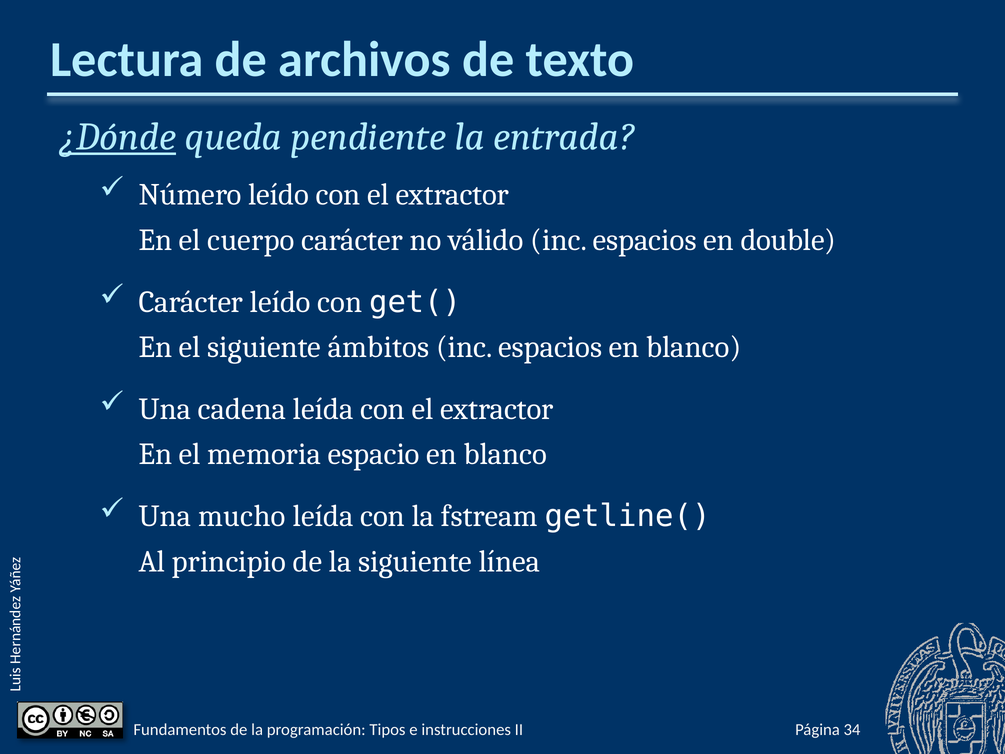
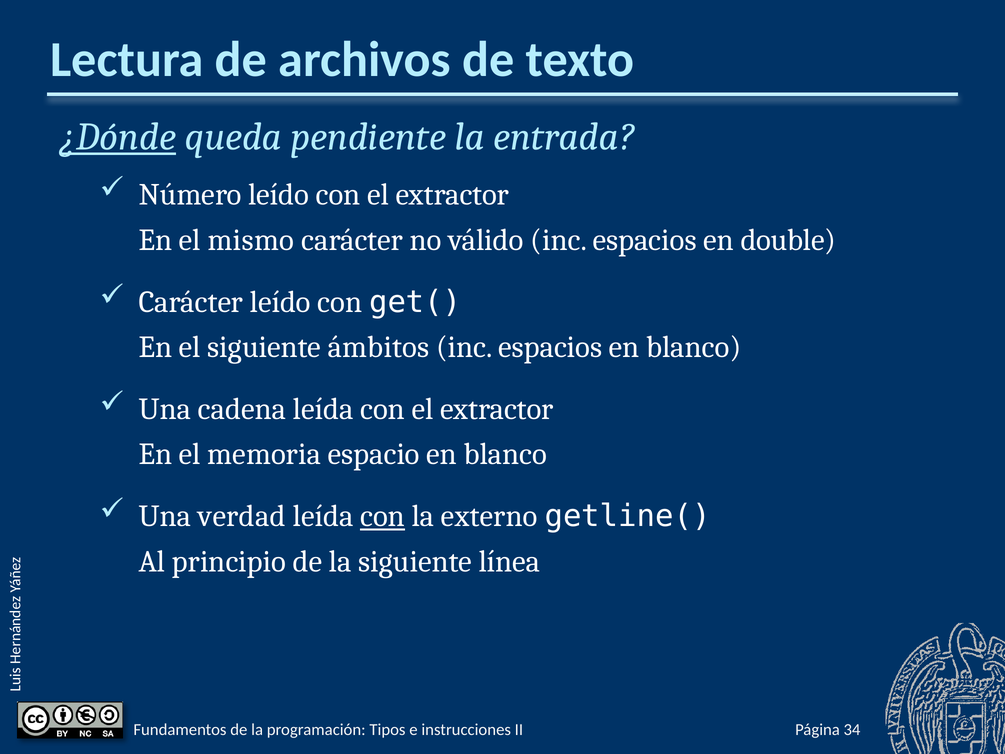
cuerpo: cuerpo -> mismo (251, 240)
mucho: mucho -> verdad (242, 516)
con underline: none -> present (383, 516)
fstream: fstream -> externo (489, 516)
